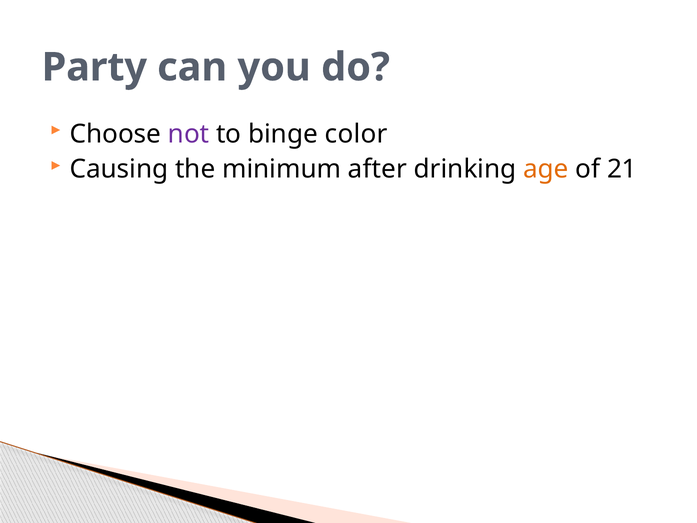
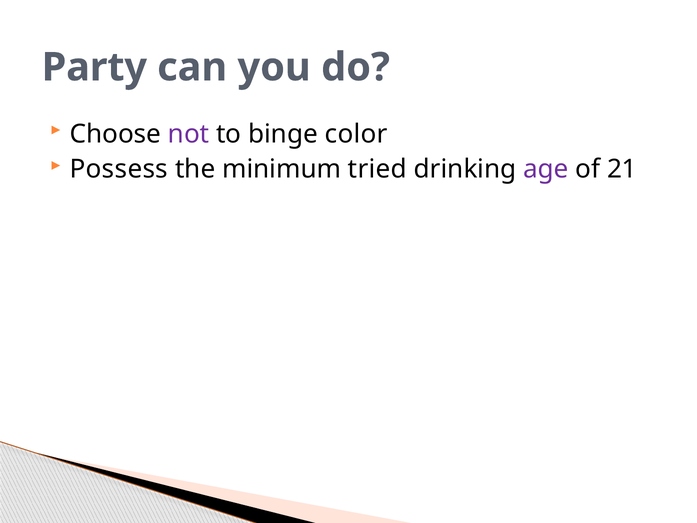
Causing: Causing -> Possess (119, 169)
after: after -> tried (377, 169)
age colour: orange -> purple (546, 169)
